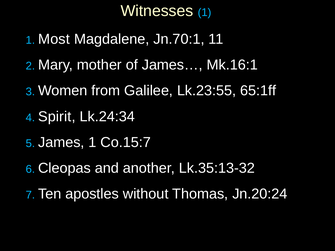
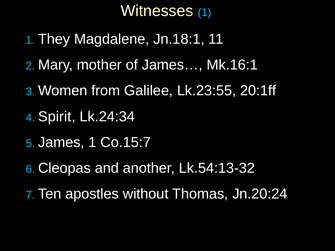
Most: Most -> They (54, 39)
Jn.70:1: Jn.70:1 -> Jn.18:1 (179, 39)
65:1ff: 65:1ff -> 20:1ff (258, 91)
Lk.35:13-32: Lk.35:13-32 -> Lk.54:13-32 (217, 168)
